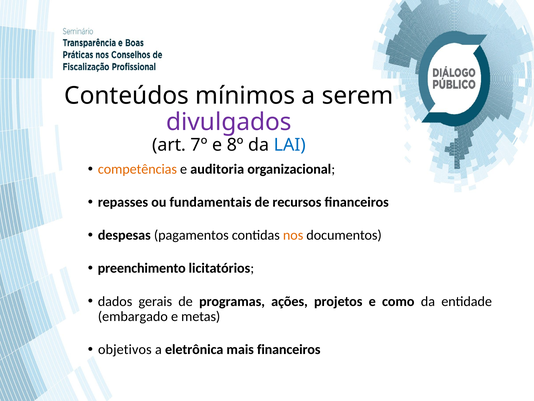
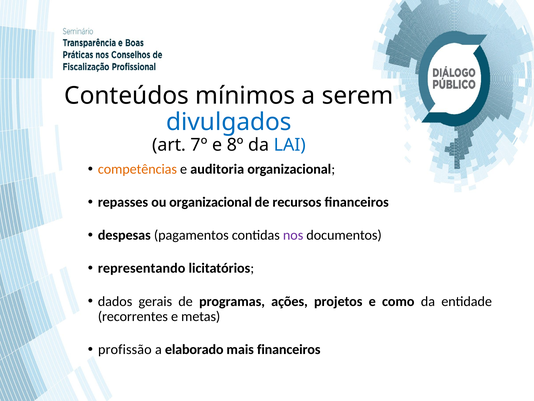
divulgados colour: purple -> blue (229, 122)
ou fundamentais: fundamentais -> organizacional (211, 202)
nos colour: orange -> purple (293, 235)
preenchimento: preenchimento -> representando (142, 268)
embargado: embargado -> recorrentes (133, 316)
objetivos: objetivos -> profissão (125, 349)
eletrônica: eletrônica -> elaborado (194, 349)
